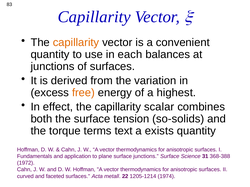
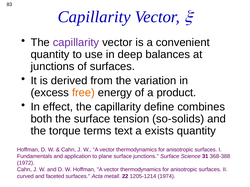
capillarity colour: orange -> purple (76, 43)
each: each -> deep (130, 55)
highest: highest -> product (176, 93)
scalar: scalar -> define (159, 107)
